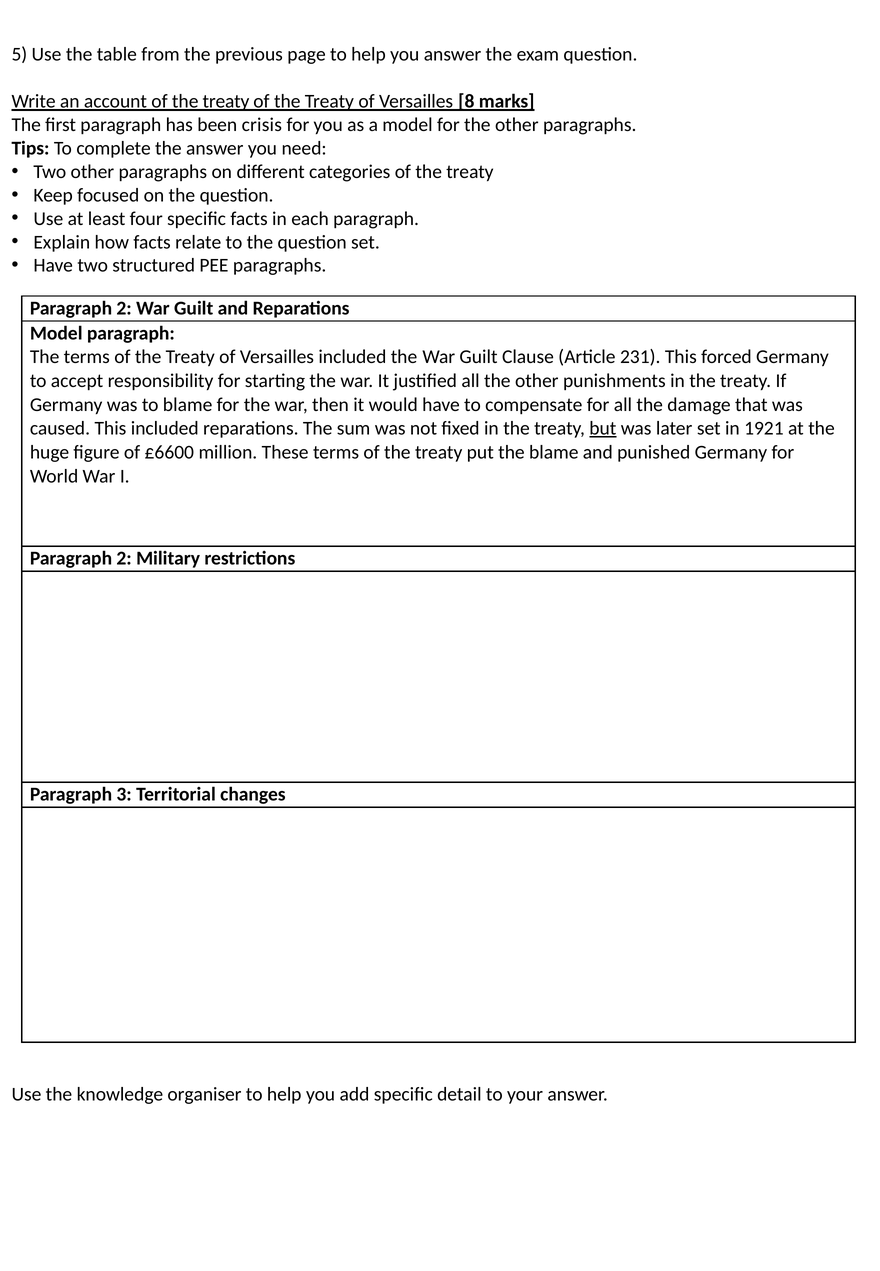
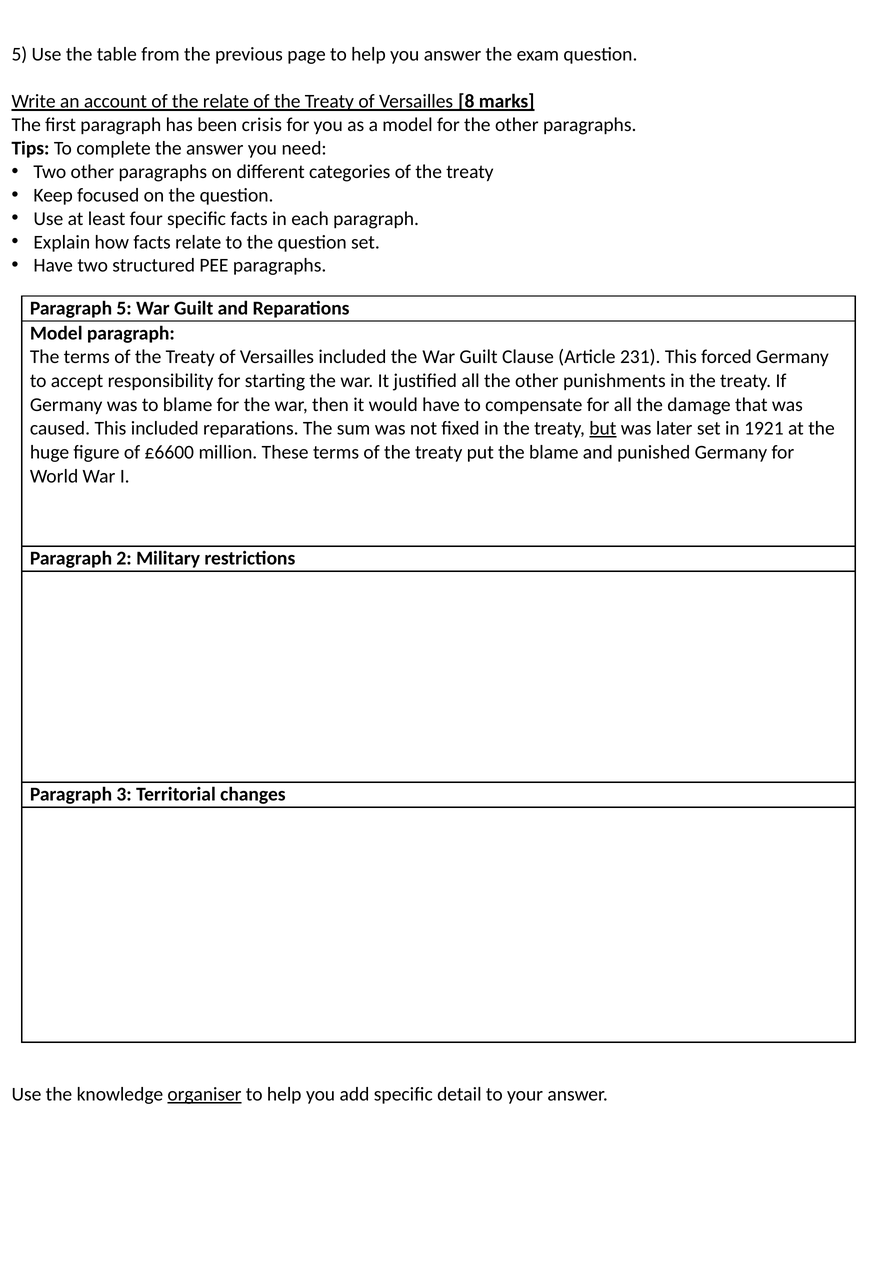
account of the treaty: treaty -> relate (226, 101)
2: 2 -> 5 (124, 308)
organiser underline: none -> present (205, 1094)
